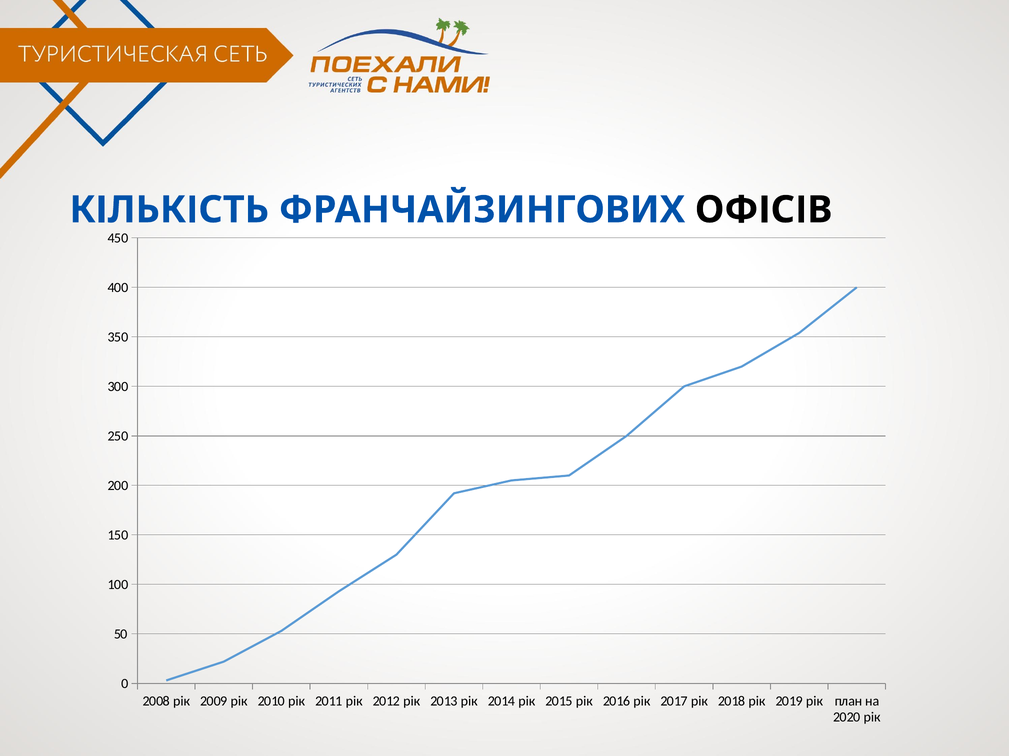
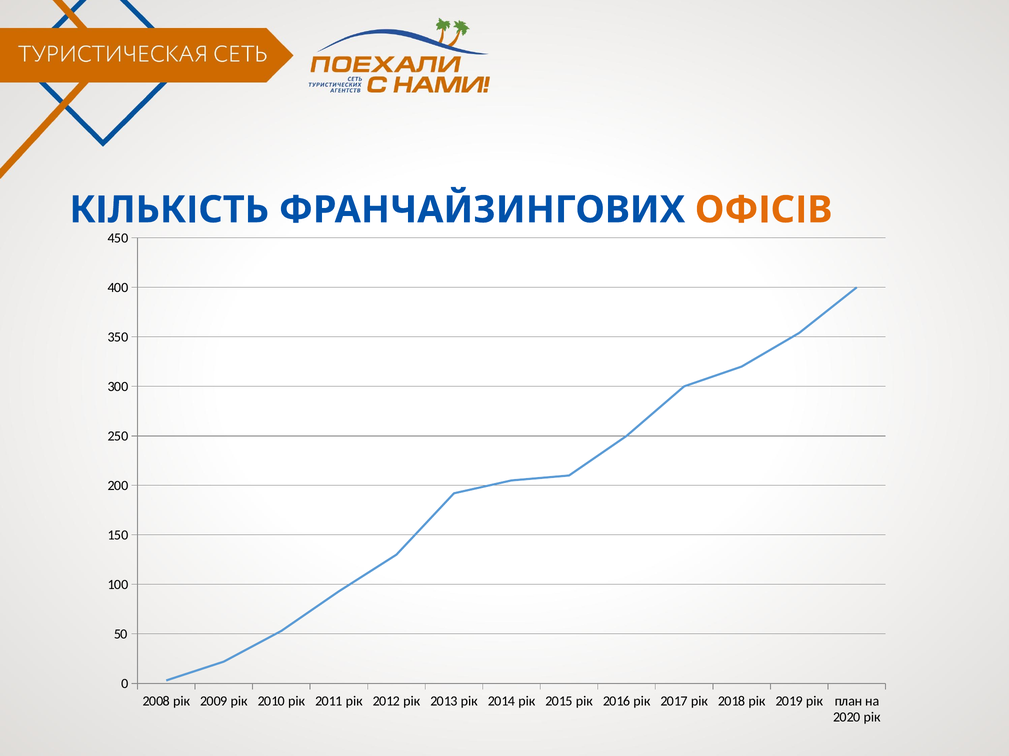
ОФІСІВ colour: black -> orange (764, 210)
